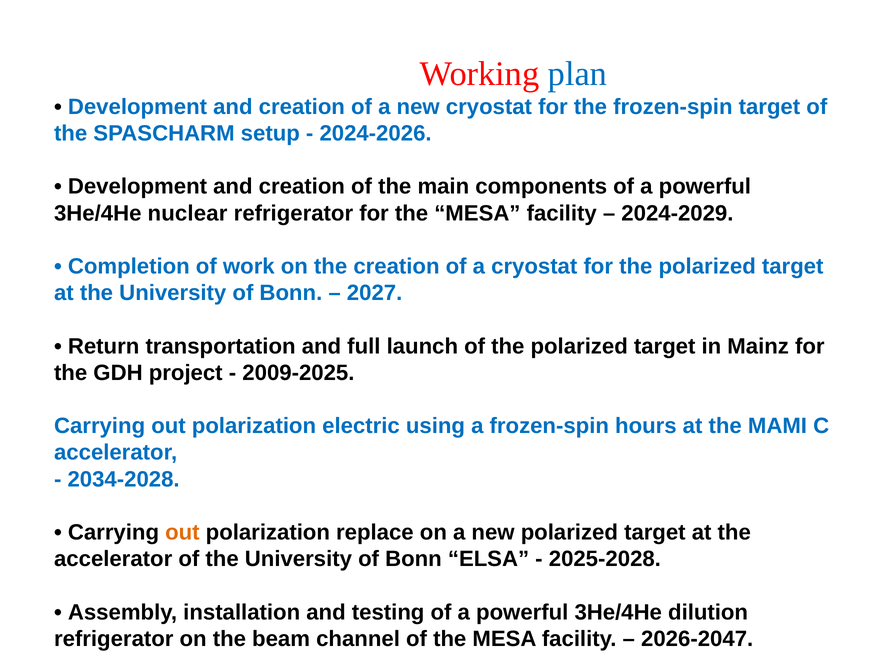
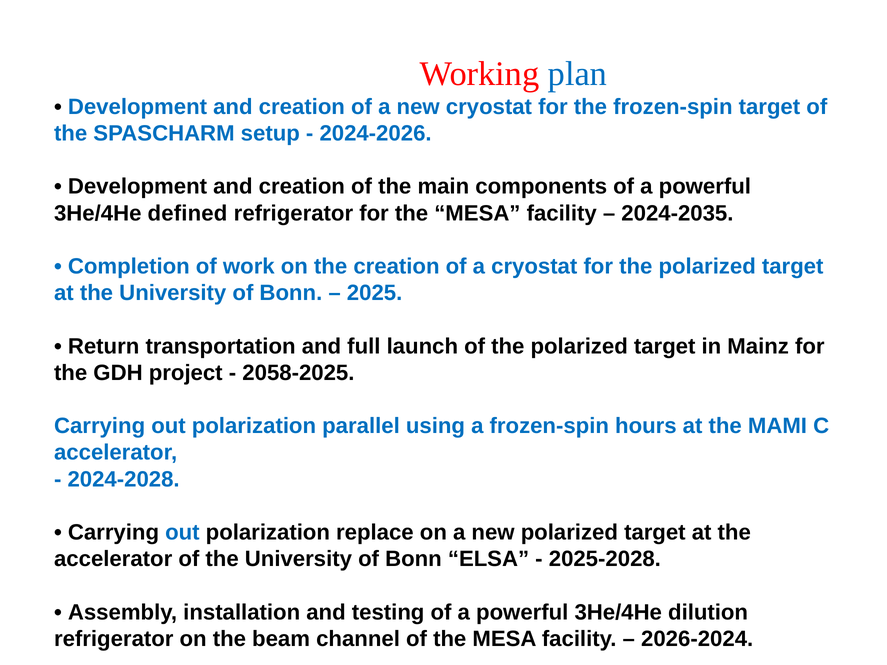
nuclear: nuclear -> defined (187, 213)
2024-2029: 2024-2029 -> 2024-2035 (677, 213)
2027: 2027 -> 2025 (375, 293)
2009-2025: 2009-2025 -> 2058-2025 (298, 373)
electric: electric -> parallel (361, 426)
2034-2028: 2034-2028 -> 2024-2028 (124, 479)
out colour: orange -> blue (182, 533)
2026-2047: 2026-2047 -> 2026-2024 (697, 639)
